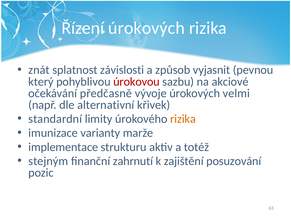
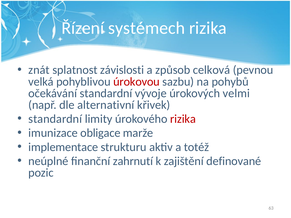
Řízení úrokových: úrokových -> systémech (147, 28)
vyjasnit: vyjasnit -> celková (212, 70)
který: který -> velká (41, 82)
akciové: akciové -> pohybů (230, 82)
očekávání předčasně: předčasně -> standardní (106, 93)
rizika colour: orange -> red (183, 119)
varianty: varianty -> obligace (100, 133)
stejným: stejným -> neúplné (48, 161)
posuzování: posuzování -> definované (234, 161)
